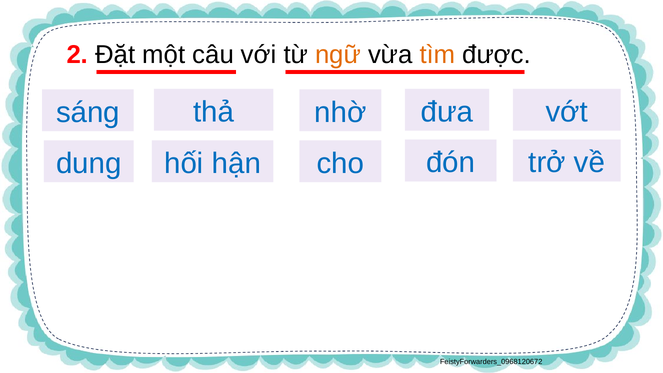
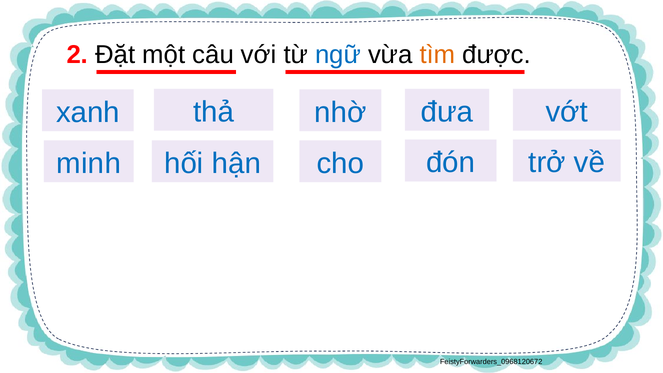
ngữ colour: orange -> blue (338, 55)
sáng: sáng -> xanh (88, 112)
dung: dung -> minh (89, 163)
